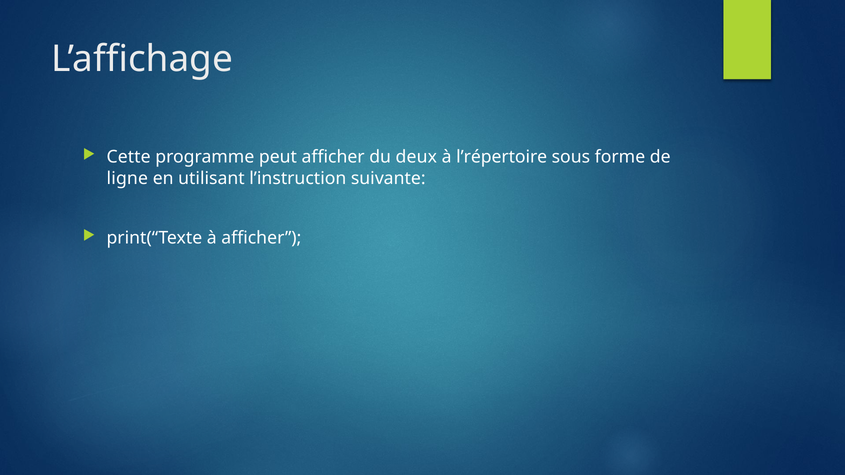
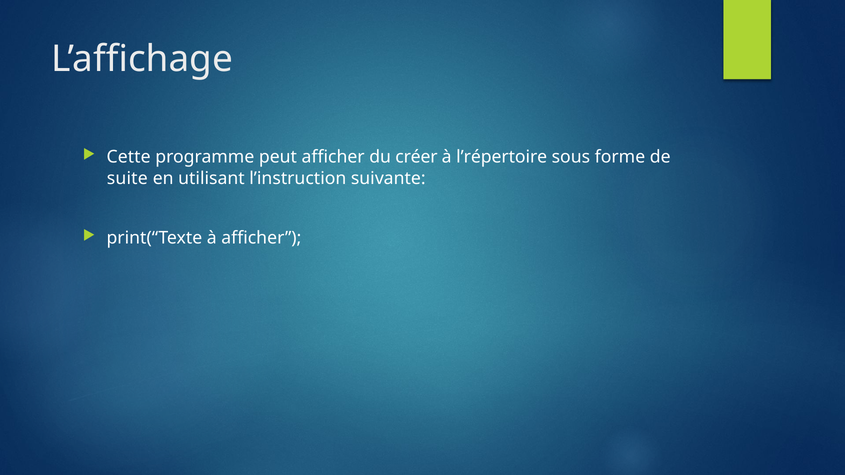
deux: deux -> créer (416, 157)
ligne: ligne -> suite (127, 178)
